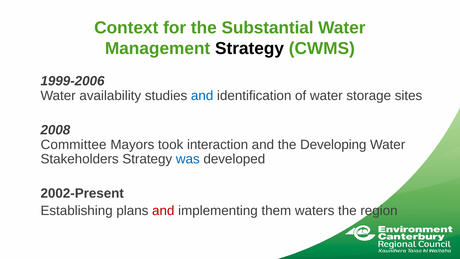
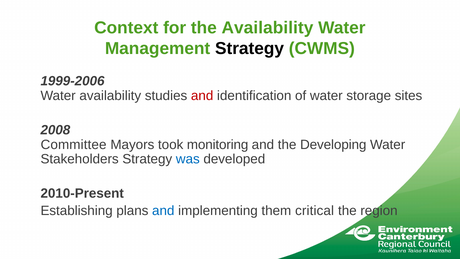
the Substantial: Substantial -> Availability (267, 28)
and colour: blue -> red (202, 96)
interaction: interaction -> monitoring (218, 144)
2002-Present: 2002-Present -> 2010-Present (82, 193)
and colour: red -> blue (163, 211)
waters: waters -> critical (315, 211)
